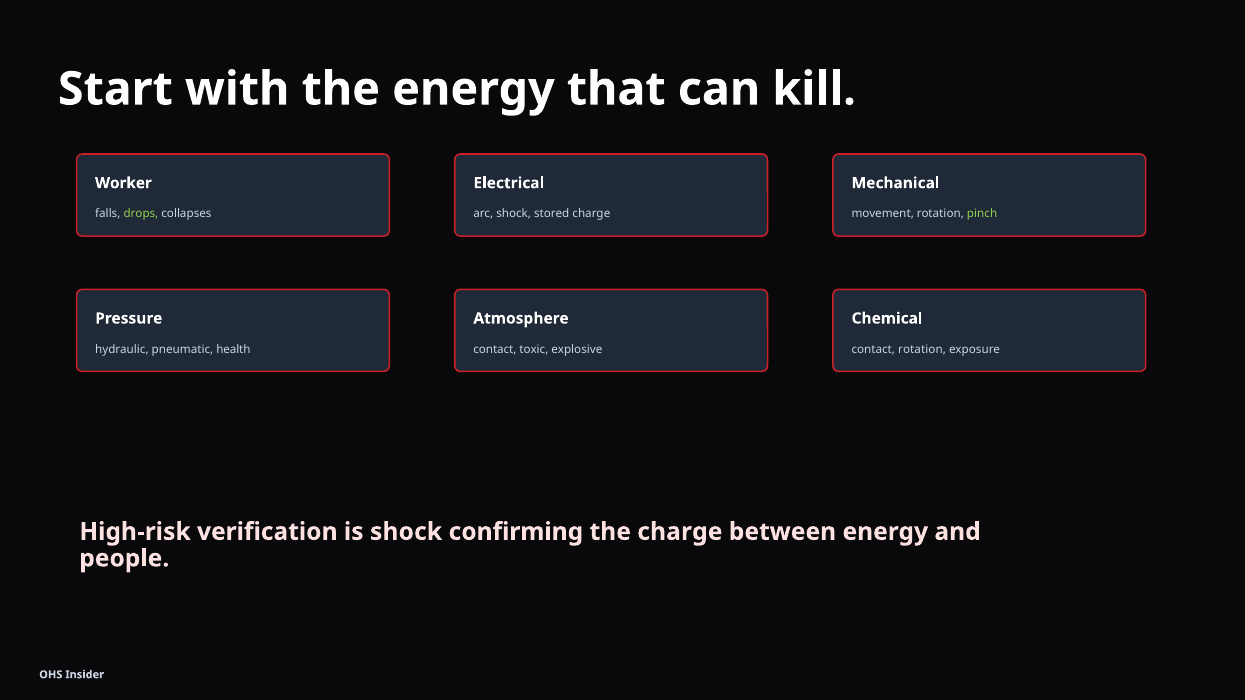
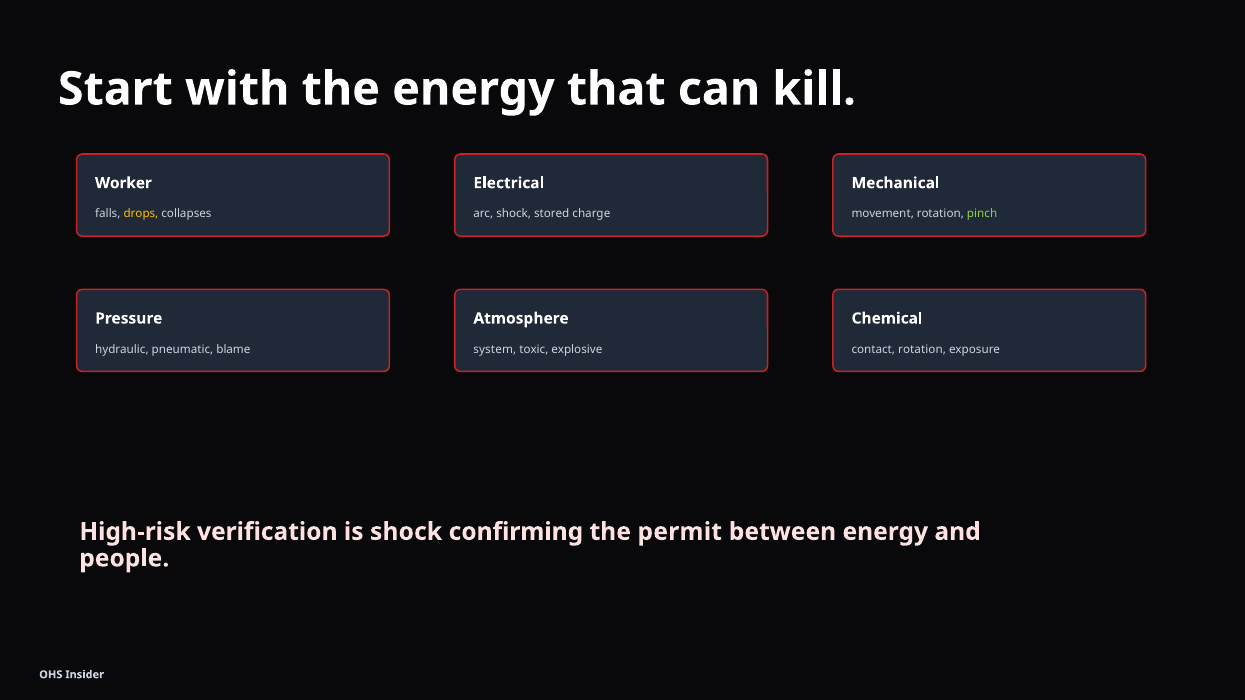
drops colour: light green -> yellow (141, 214)
health: health -> blame (233, 350)
contact: contact -> system (495, 350)
the charge: charge -> permit (680, 532)
